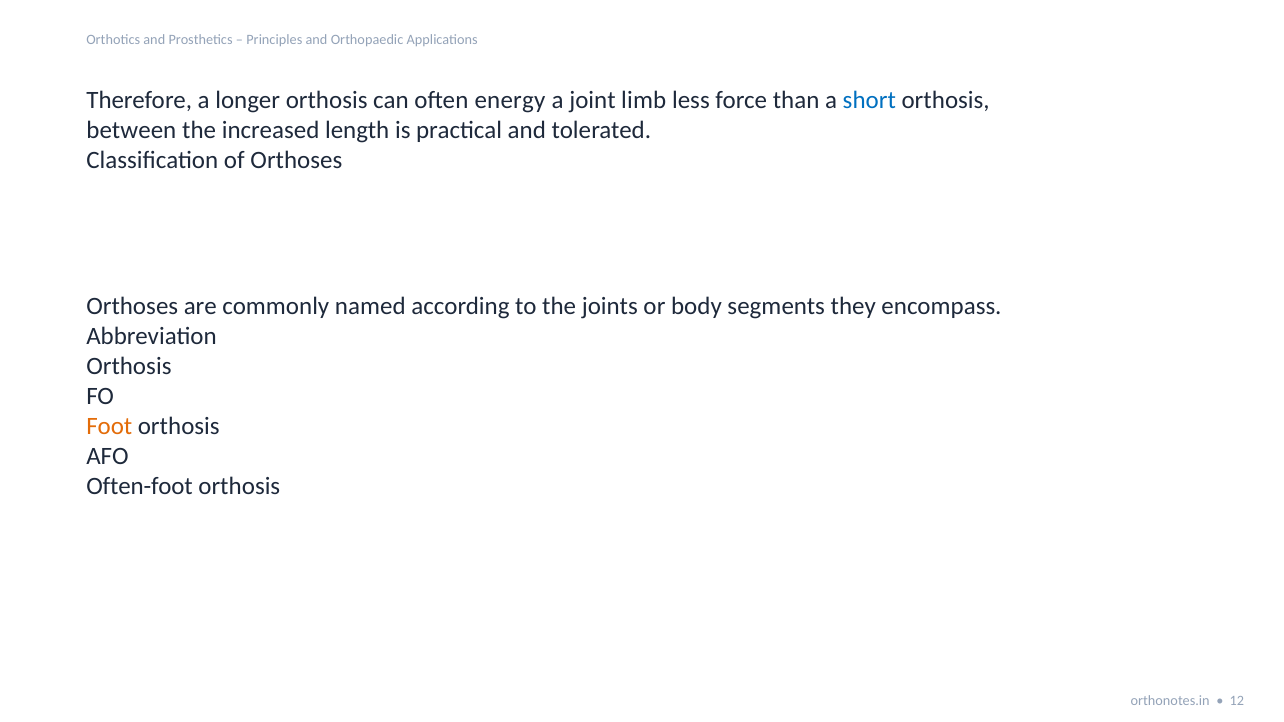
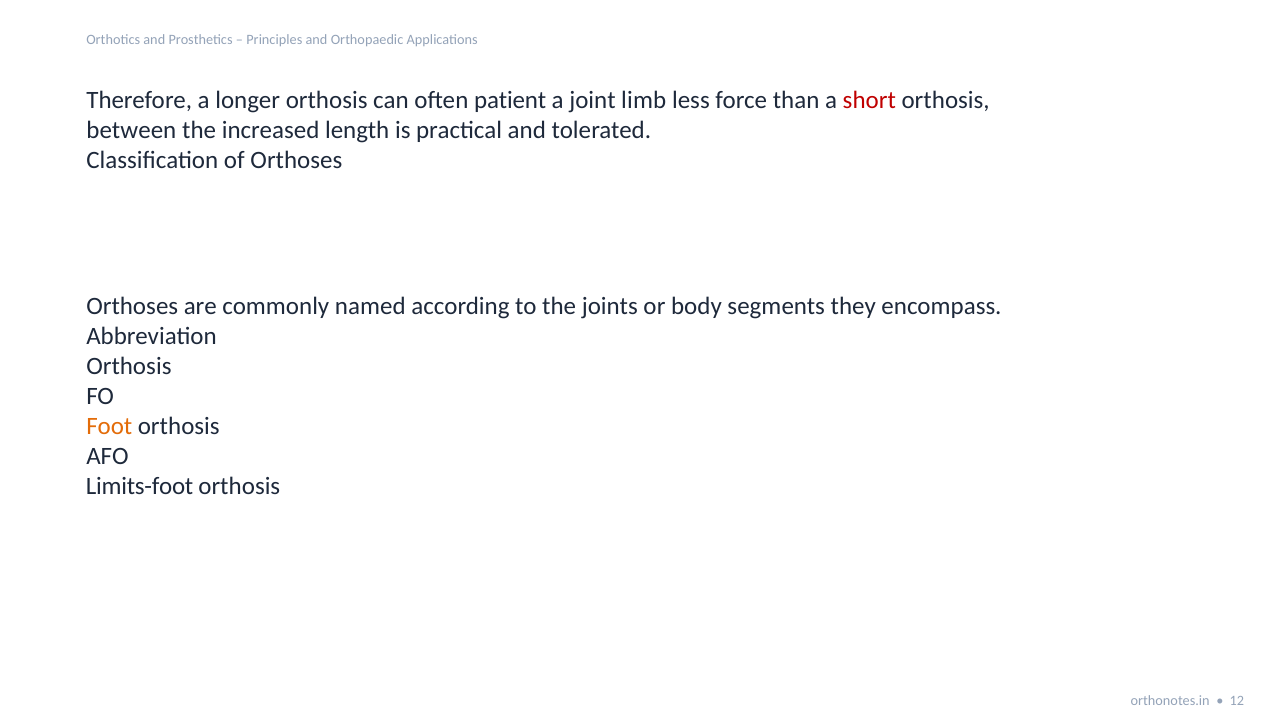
energy: energy -> patient (510, 101)
short colour: blue -> red (869, 101)
Often-foot: Often-foot -> Limits-foot (140, 486)
